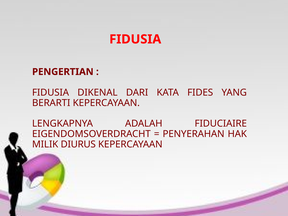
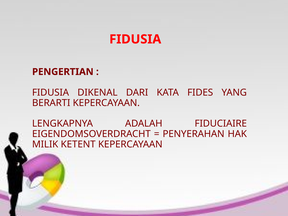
DIURUS: DIURUS -> KETENT (78, 144)
